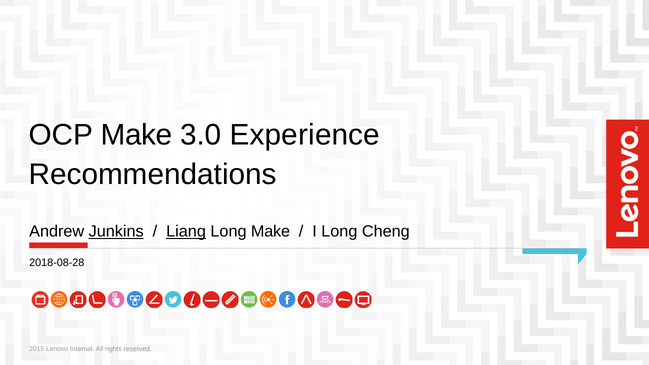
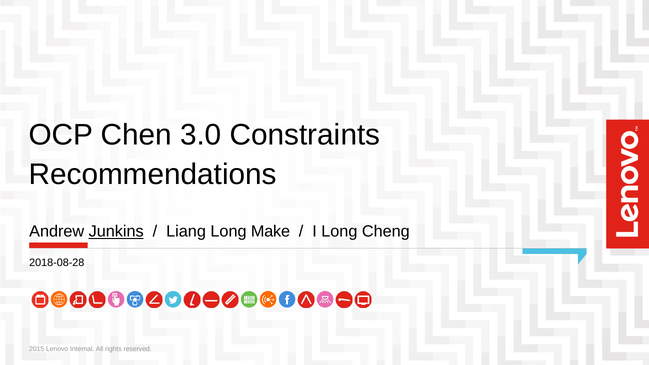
OCP Make: Make -> Chen (136, 135)
Experience: Experience -> Constraints (305, 135)
Liang underline: present -> none (186, 232)
